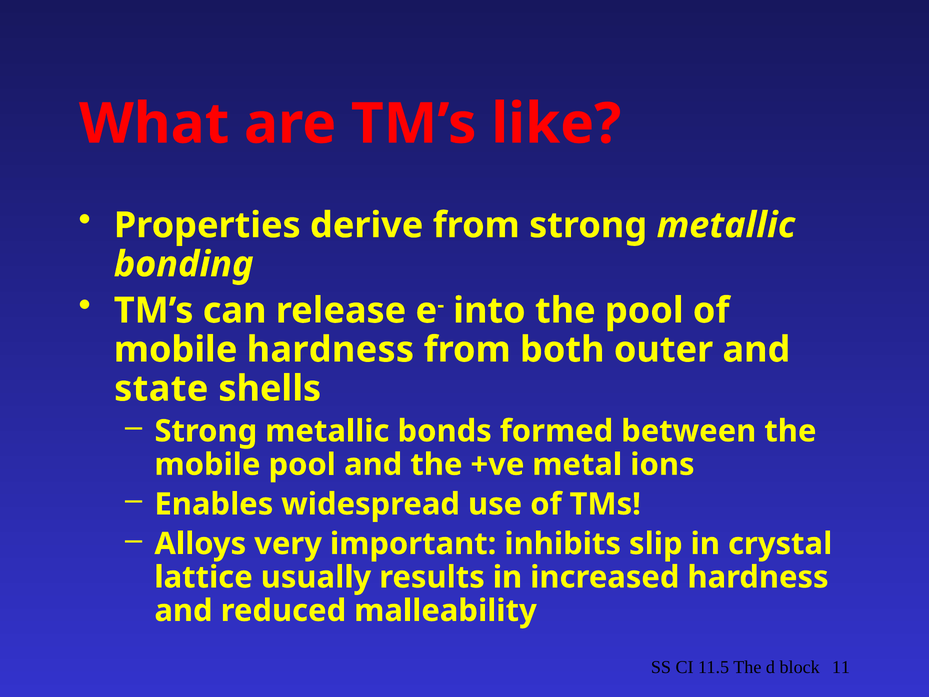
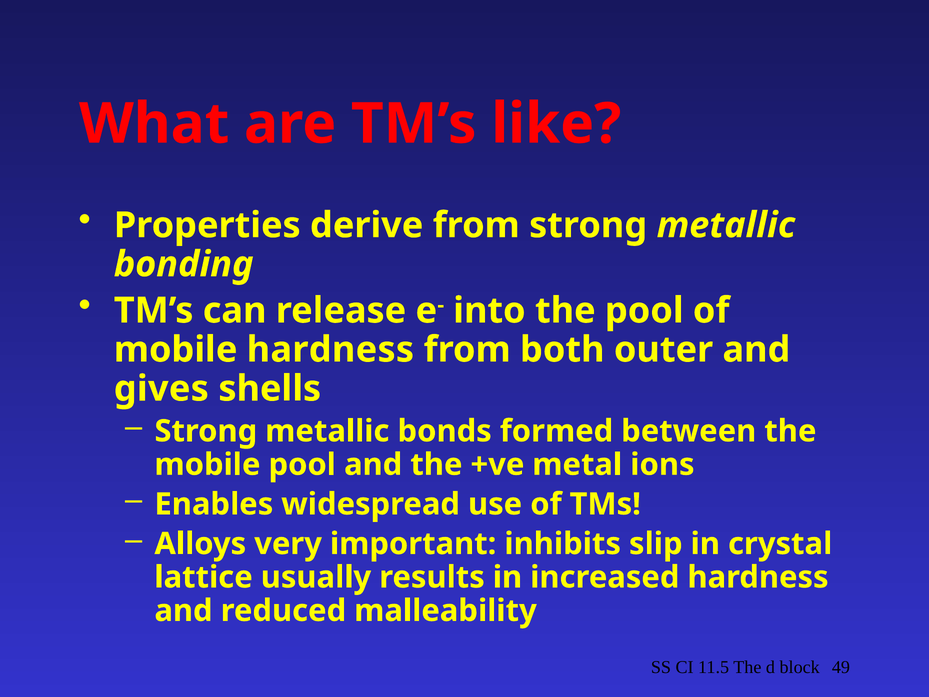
state: state -> gives (161, 389)
11: 11 -> 49 (841, 667)
